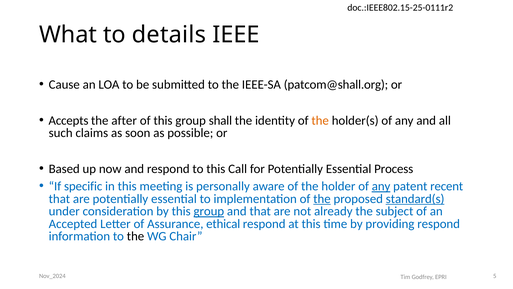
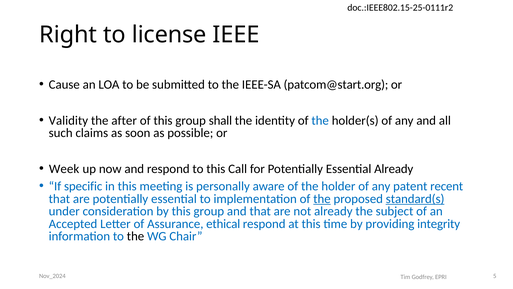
What: What -> Right (68, 35)
details: details -> license (169, 35)
patcom@shall.org: patcom@shall.org -> patcom@start.org (336, 84)
Accepts: Accepts -> Validity (68, 120)
the colour: orange -> blue (320, 120)
Based: Based -> Week (64, 169)
Essential Process: Process -> Already (394, 169)
any underline: present -> none (381, 186)
group underline: present -> none (209, 211)
providing respond: respond -> integrity (439, 223)
